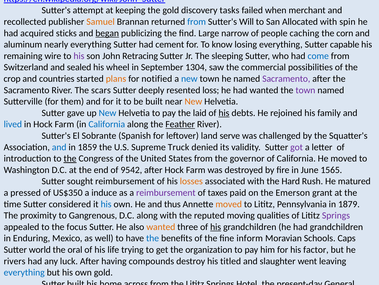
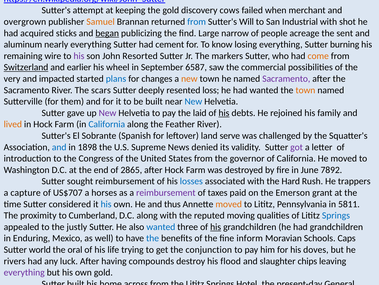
tasks: tasks -> cows (229, 10)
recollected: recollected -> overgrown (25, 22)
Allocated: Allocated -> Industrial (300, 22)
spin: spin -> shot (348, 22)
caching: caching -> acreage (304, 33)
corn: corn -> sent (345, 33)
capable: capable -> burning (345, 44)
Retracing: Retracing -> Resorted (140, 56)
sleeping: sleeping -> markers (227, 56)
come colour: blue -> orange (318, 56)
Switzerland underline: none -> present (26, 67)
sealed: sealed -> earlier (79, 67)
1304: 1304 -> 6587 (196, 67)
crop: crop -> very (12, 79)
countries: countries -> impacted (57, 79)
plans colour: orange -> blue (116, 79)
notified: notified -> changes (157, 79)
new colour: blue -> orange (189, 79)
town colour: purple -> orange (305, 90)
New colour: orange -> blue (193, 101)
New colour: blue -> purple (108, 113)
lived colour: blue -> orange (13, 124)
Feather underline: present -> none (180, 124)
1859: 1859 -> 1898 (87, 147)
Truck: Truck -> News (179, 147)
the underline: present -> none (70, 158)
9542: 9542 -> 2865 (131, 169)
1565: 1565 -> 7892 (331, 169)
losses colour: orange -> blue (191, 181)
matured: matured -> trappers (354, 181)
pressed: pressed -> capture (26, 192)
US$350: US$350 -> US$707 (68, 192)
induce: induce -> horses (104, 192)
1879: 1879 -> 5811 (349, 204)
Gangrenous: Gangrenous -> Cumberland (93, 215)
Springs colour: purple -> blue (336, 215)
focus: focus -> justly (77, 226)
wanted colour: orange -> blue (161, 226)
organization: organization -> conjunction (209, 249)
factor: factor -> doves (316, 249)
titled: titled -> flood (231, 260)
went: went -> chips (307, 260)
everything colour: blue -> purple (24, 272)
